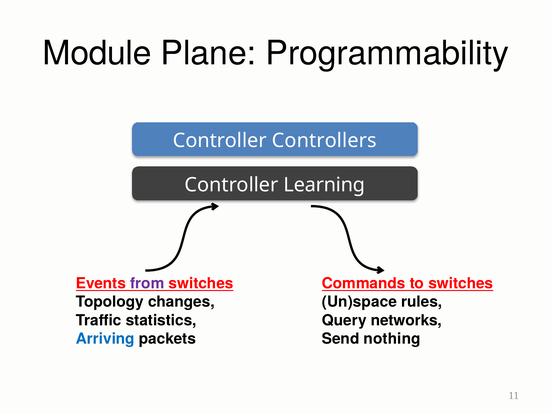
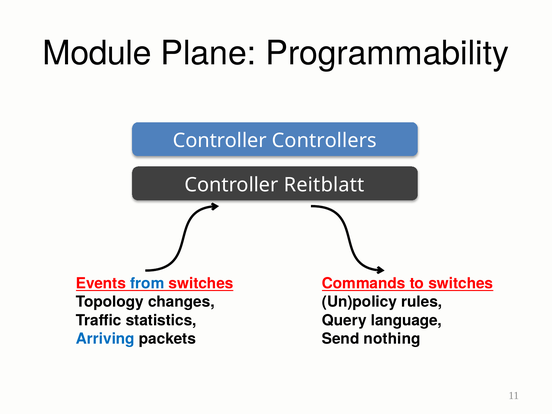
Learning: Learning -> Reitblatt (324, 185)
from colour: purple -> blue (147, 284)
Un)space: Un)space -> Un)policy (359, 302)
networks: networks -> language (406, 320)
